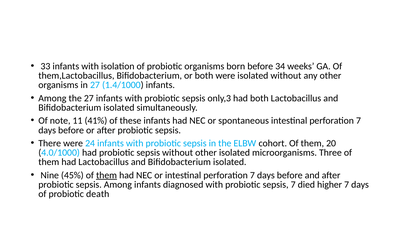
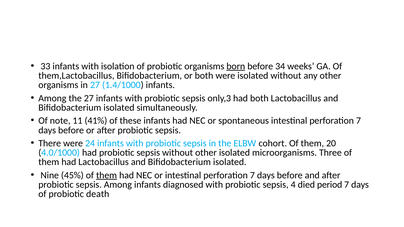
born underline: none -> present (236, 66)
sepsis 7: 7 -> 4 (293, 185)
higher: higher -> period (330, 185)
